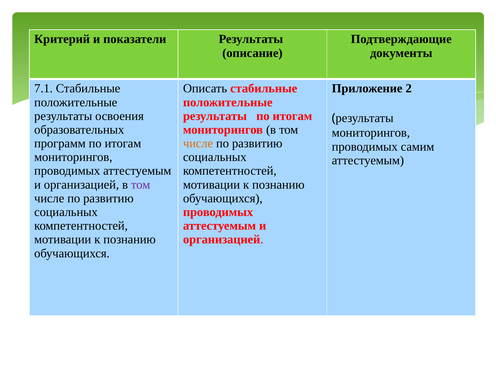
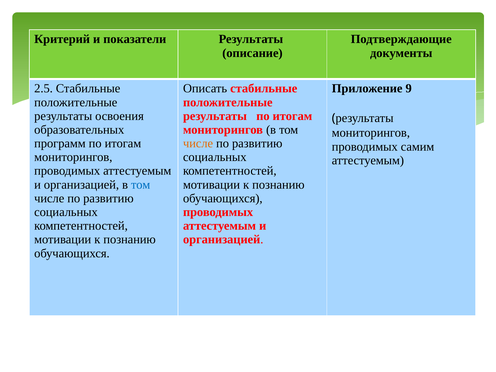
7.1: 7.1 -> 2.5 (44, 89)
2: 2 -> 9 (409, 89)
том colour: purple -> blue (141, 185)
